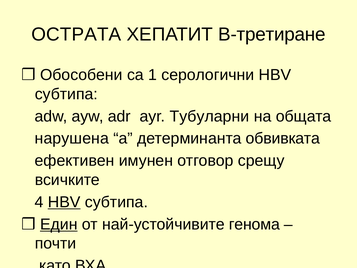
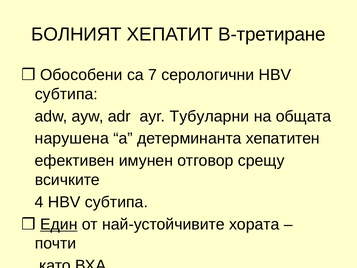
ОСТРАТА: ОСТРАТА -> БОЛНИЯТ (76, 34)
1: 1 -> 7 (153, 75)
обвивката: обвивката -> хепатитен (283, 138)
НВV underline: present -> none (64, 202)
генома: генома -> хората (254, 224)
